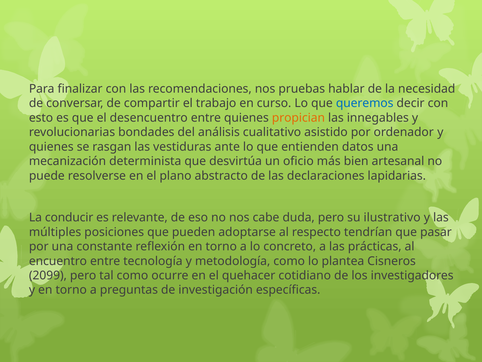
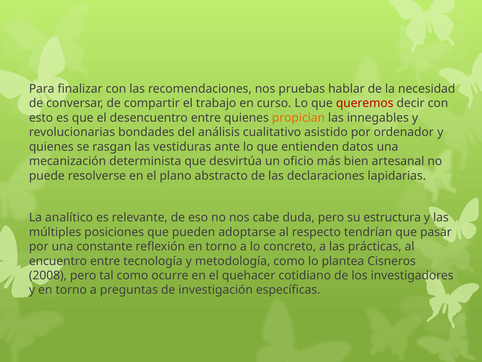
queremos colour: blue -> red (365, 103)
conducir: conducir -> analítico (69, 217)
ilustrativo: ilustrativo -> estructura (392, 217)
2099: 2099 -> 2008 (48, 275)
